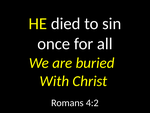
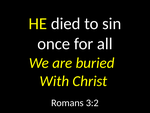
4:2: 4:2 -> 3:2 (92, 102)
